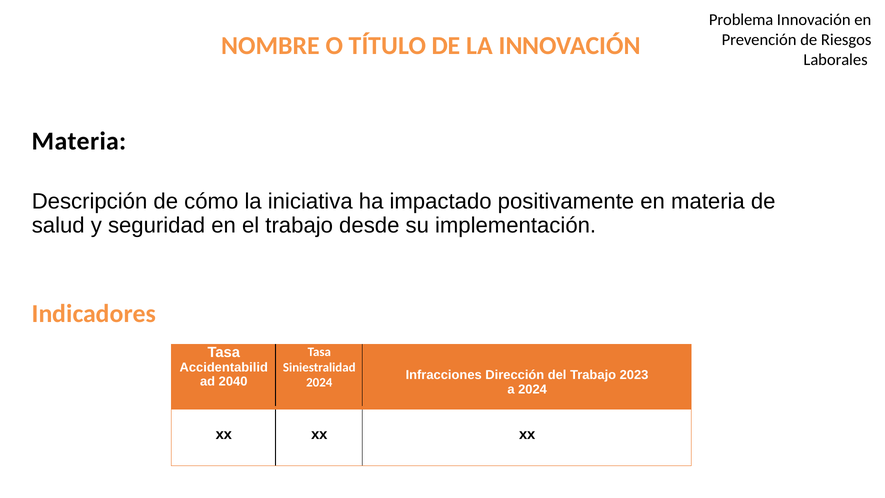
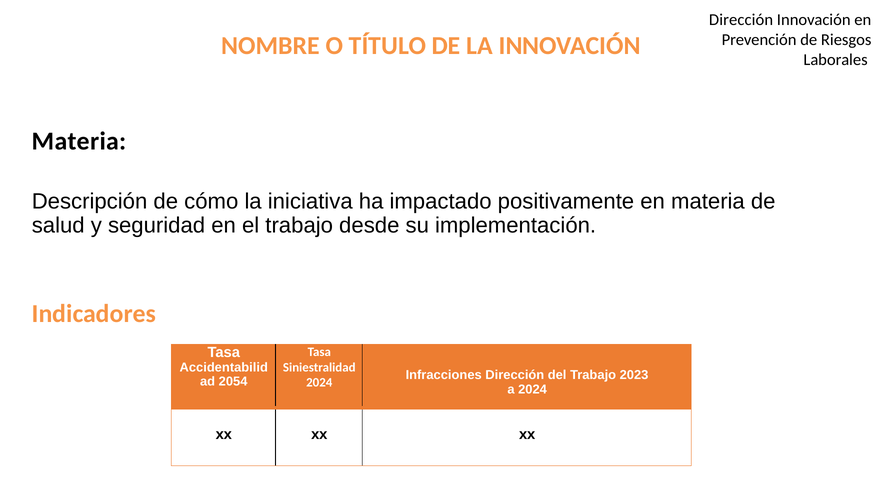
Problema: Problema -> Dirección (741, 20)
2040: 2040 -> 2054 (233, 381)
